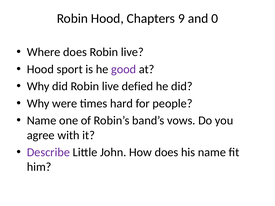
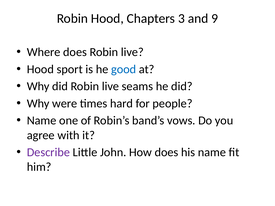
9: 9 -> 3 (181, 19)
0: 0 -> 9 (215, 19)
good colour: purple -> blue (124, 69)
defied: defied -> seams (137, 86)
